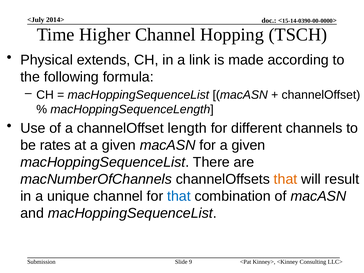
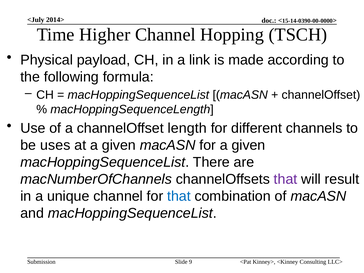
extends: extends -> payload (104, 60)
rates: rates -> uses (55, 145)
that colour: orange -> purple (286, 179)
